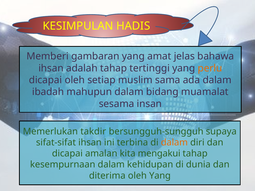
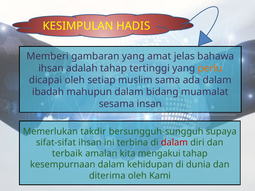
dalam colour: orange -> red (174, 143)
dicapai: dicapai -> terbaik (67, 154)
oleh Yang: Yang -> Kami (160, 176)
